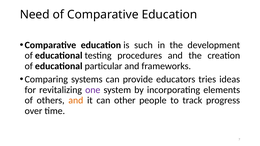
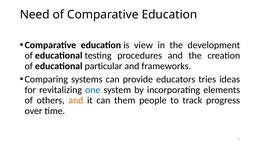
such: such -> view (143, 45)
one colour: purple -> blue (93, 90)
other: other -> them (125, 100)
